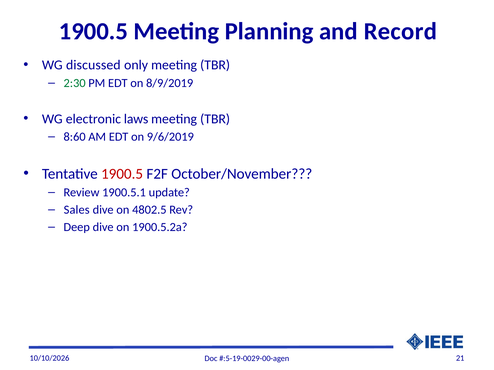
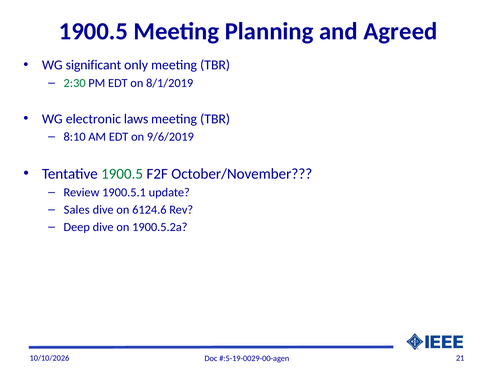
Record: Record -> Agreed (400, 31)
discussed: discussed -> significant (93, 65)
8/9/2019: 8/9/2019 -> 8/1/2019 (170, 83)
8:60: 8:60 -> 8:10 (75, 137)
1900.5 colour: red -> green (122, 174)
4802.5: 4802.5 -> 6124.6 (149, 210)
